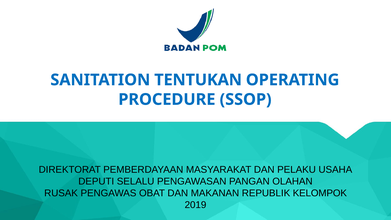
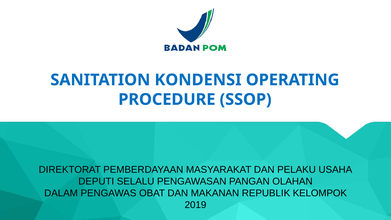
TENTUKAN: TENTUKAN -> KONDENSI (198, 80)
RUSAK: RUSAK -> DALAM (61, 193)
